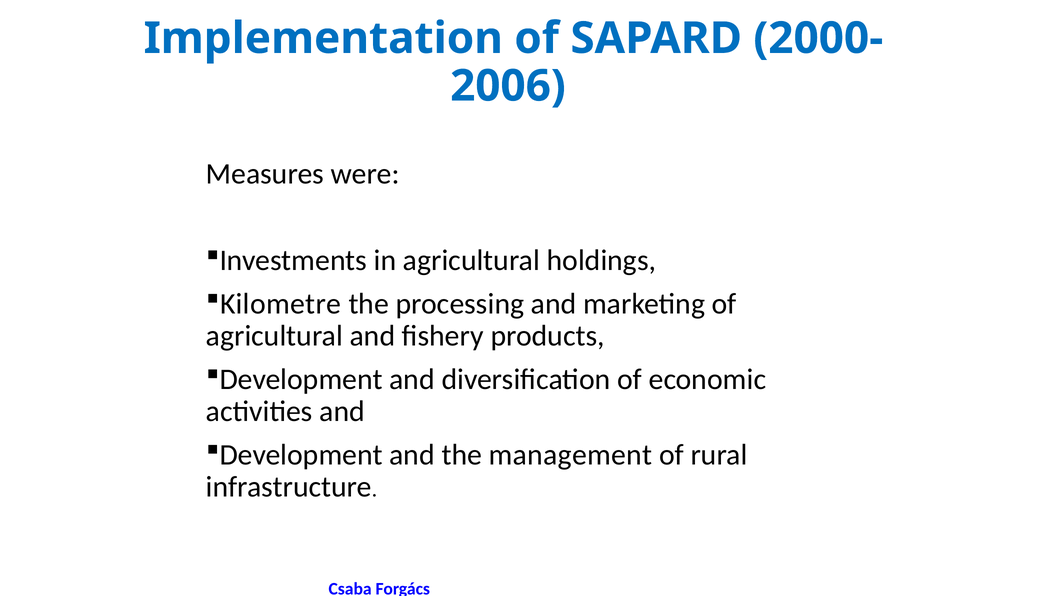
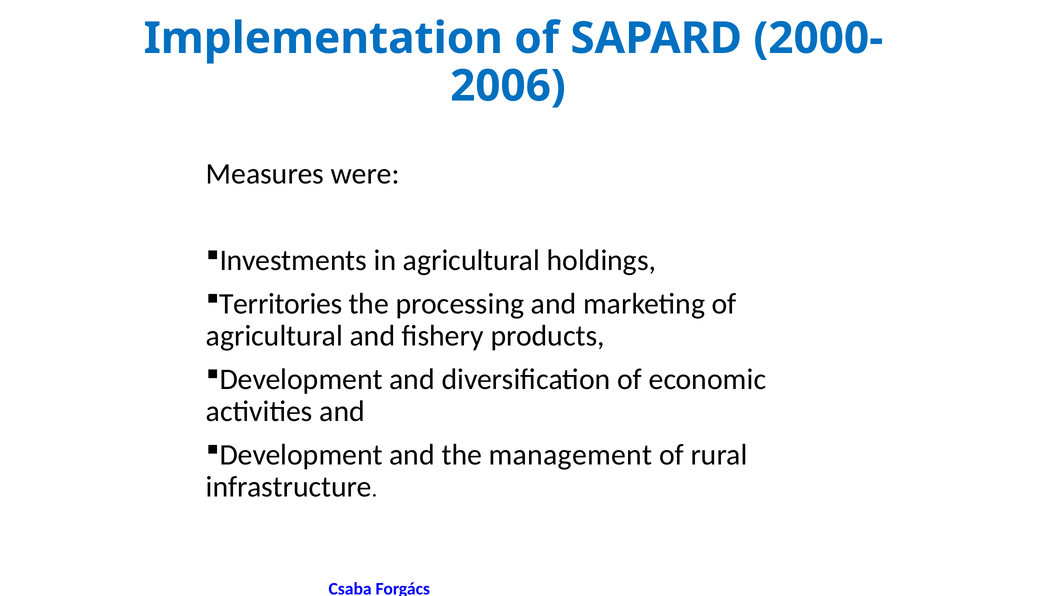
Kilometre: Kilometre -> Territories (281, 304)
